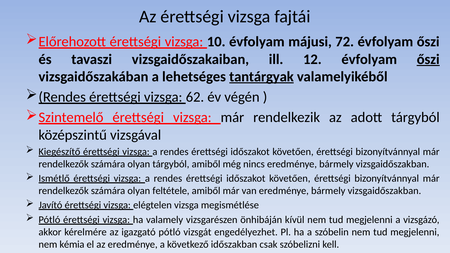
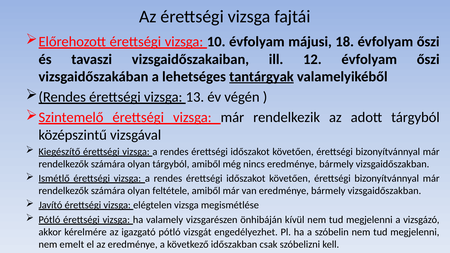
72: 72 -> 18 (345, 42)
őszi underline: present -> none (428, 59)
62: 62 -> 13 (195, 97)
kémia: kémia -> emelt (72, 244)
